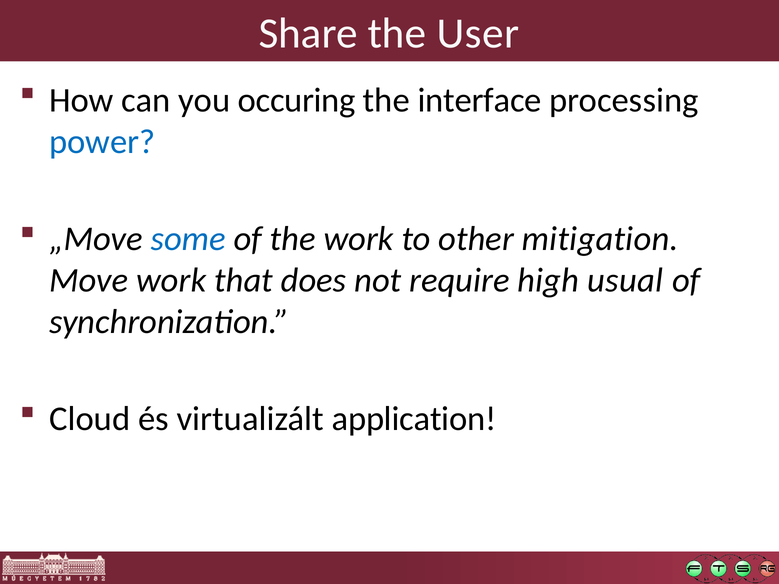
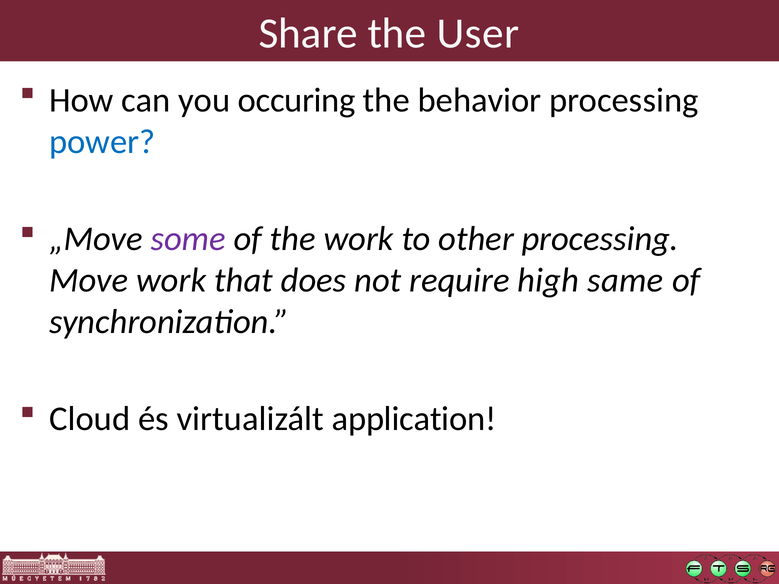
interface: interface -> behavior (480, 100)
some colour: blue -> purple (188, 239)
other mitigation: mitigation -> processing (600, 239)
usual: usual -> same (625, 280)
